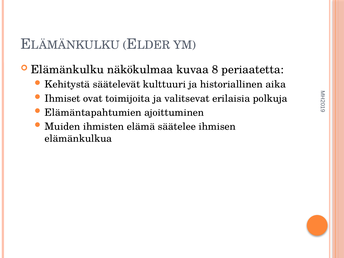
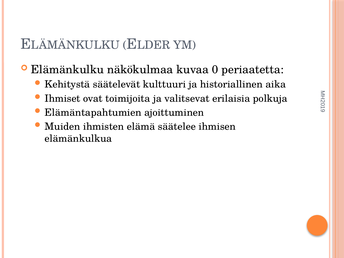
kuvaa 8: 8 -> 0 (215, 70)
